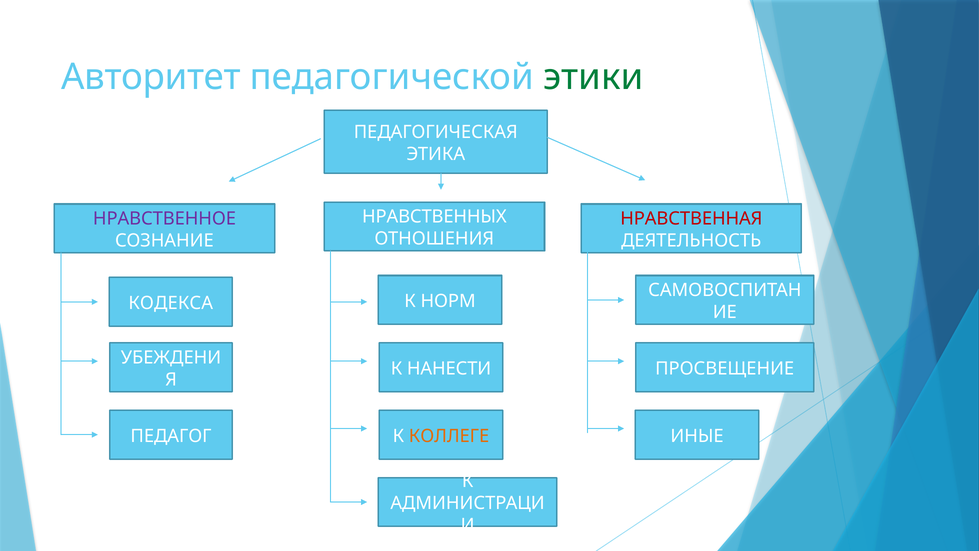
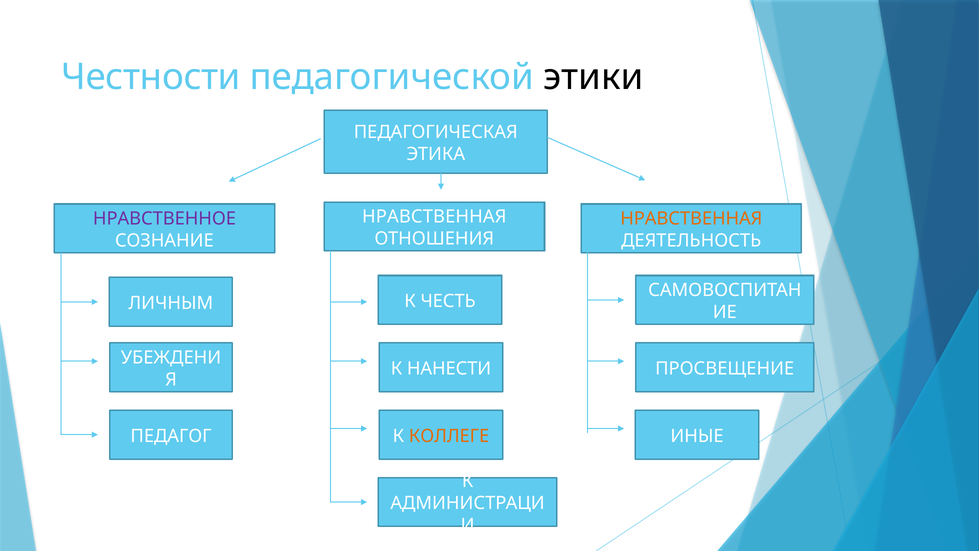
Авторитет: Авторитет -> Честности (151, 77)
этики colour: green -> black (593, 77)
НРАВСТВЕННЫХ: НРАВСТВЕННЫХ -> НРАВСТВЕННАЯ (434, 217)
НРАВСТВЕННАЯ colour: red -> orange (691, 219)
НОРМ: НОРМ -> ЧЕСТЬ (448, 301)
КОДЕКСА: КОДЕКСА -> ЛИЧНЫМ (171, 303)
